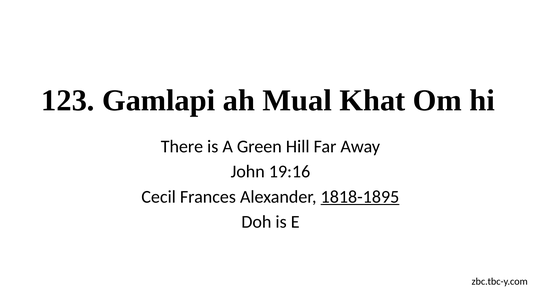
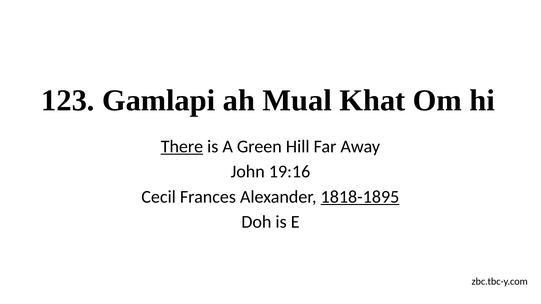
There underline: none -> present (182, 147)
